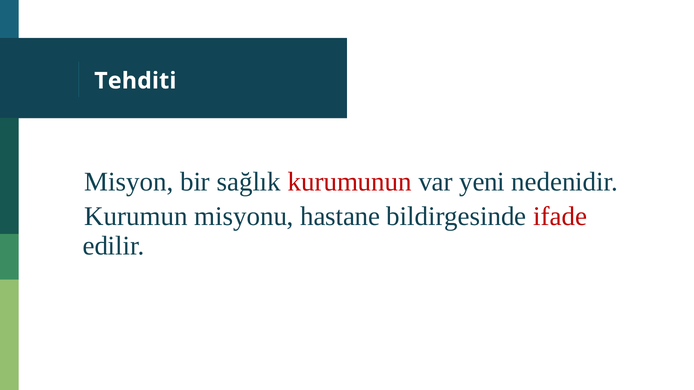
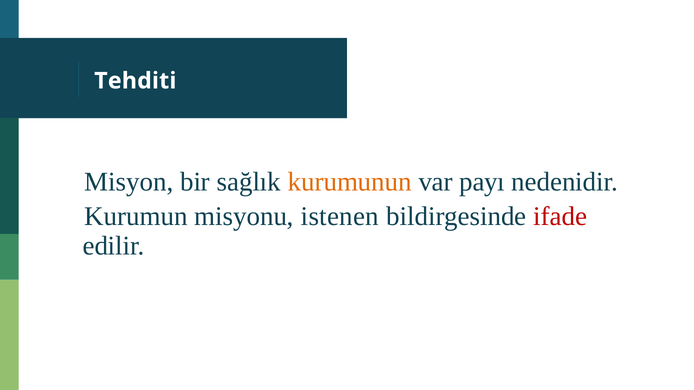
kurumunun colour: red -> orange (350, 182)
yeni: yeni -> payı (482, 182)
hastane: hastane -> istenen (340, 217)
